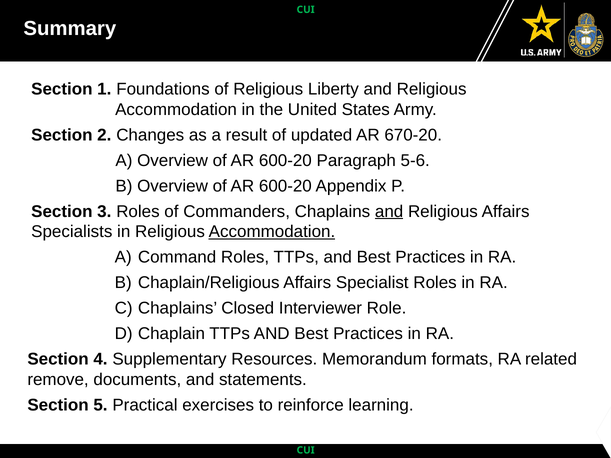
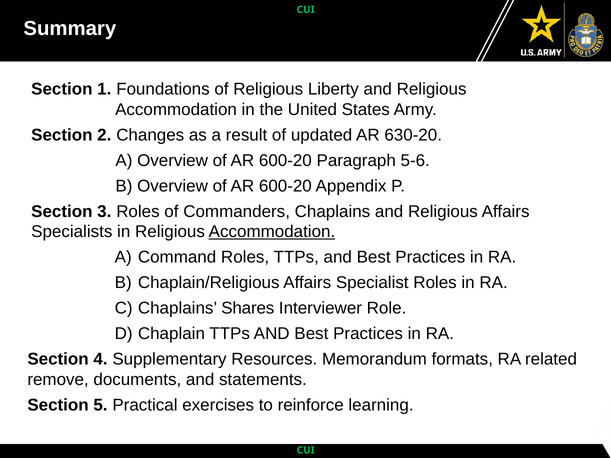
670-20: 670-20 -> 630-20 (413, 135)
and underline: present -> none (389, 212)
Closed: Closed -> Shares (248, 308)
